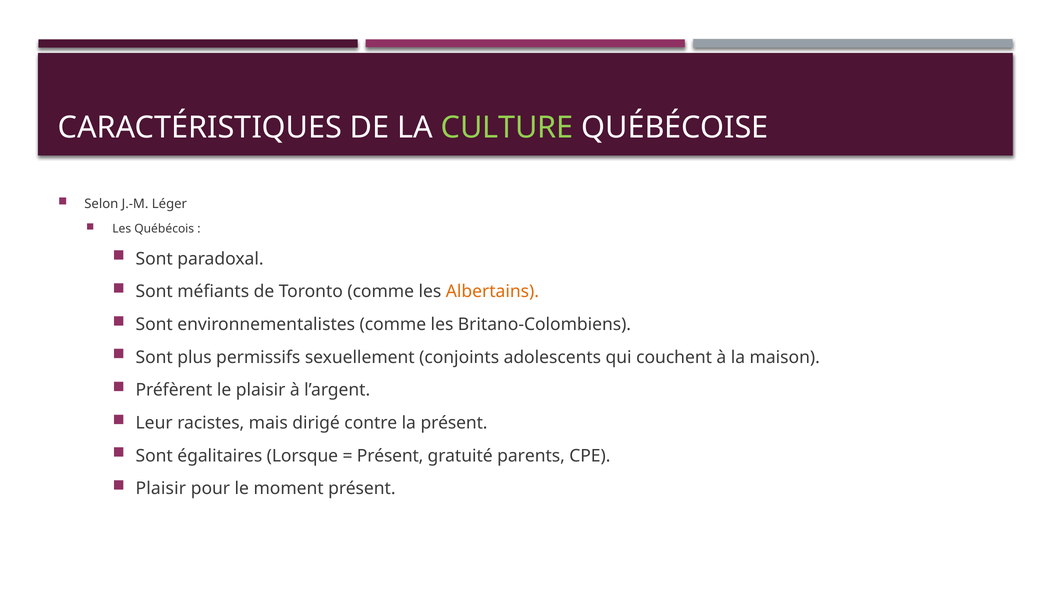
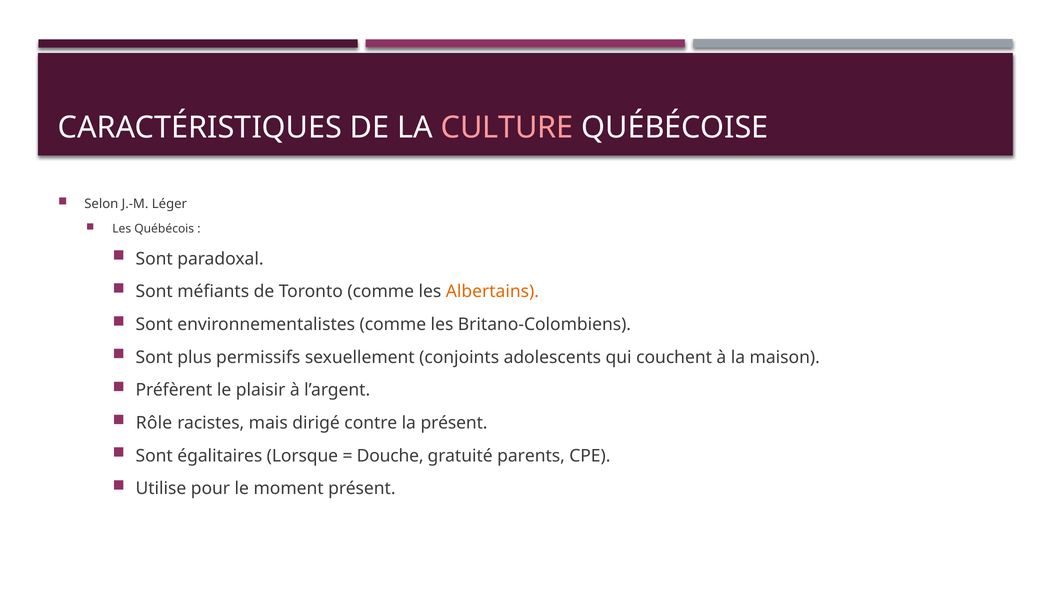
CULTURE colour: light green -> pink (507, 128)
Leur: Leur -> Rôle (154, 423)
Présent: Présent -> Douche (390, 456)
Plaisir: Plaisir -> Utilise (161, 489)
